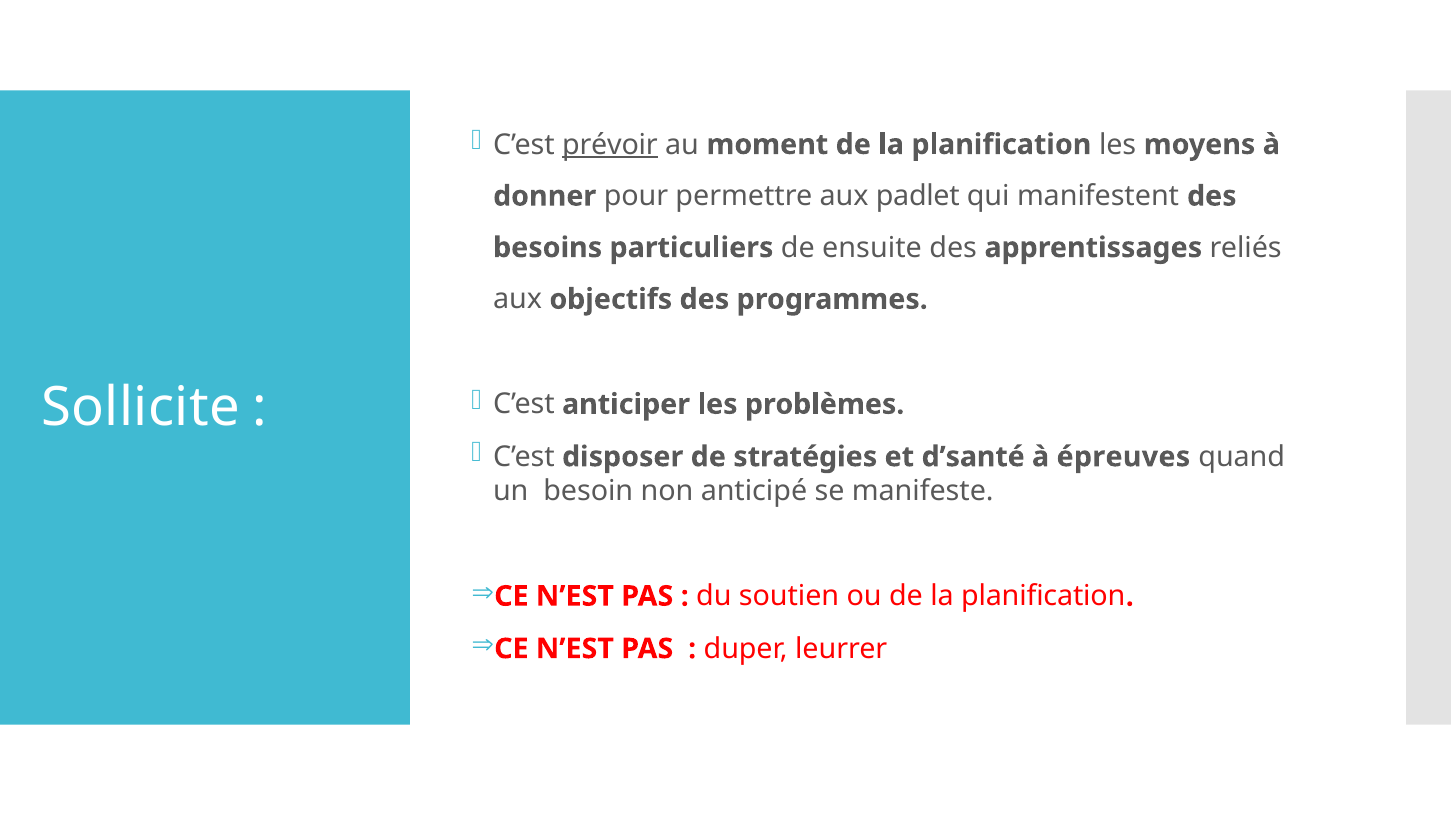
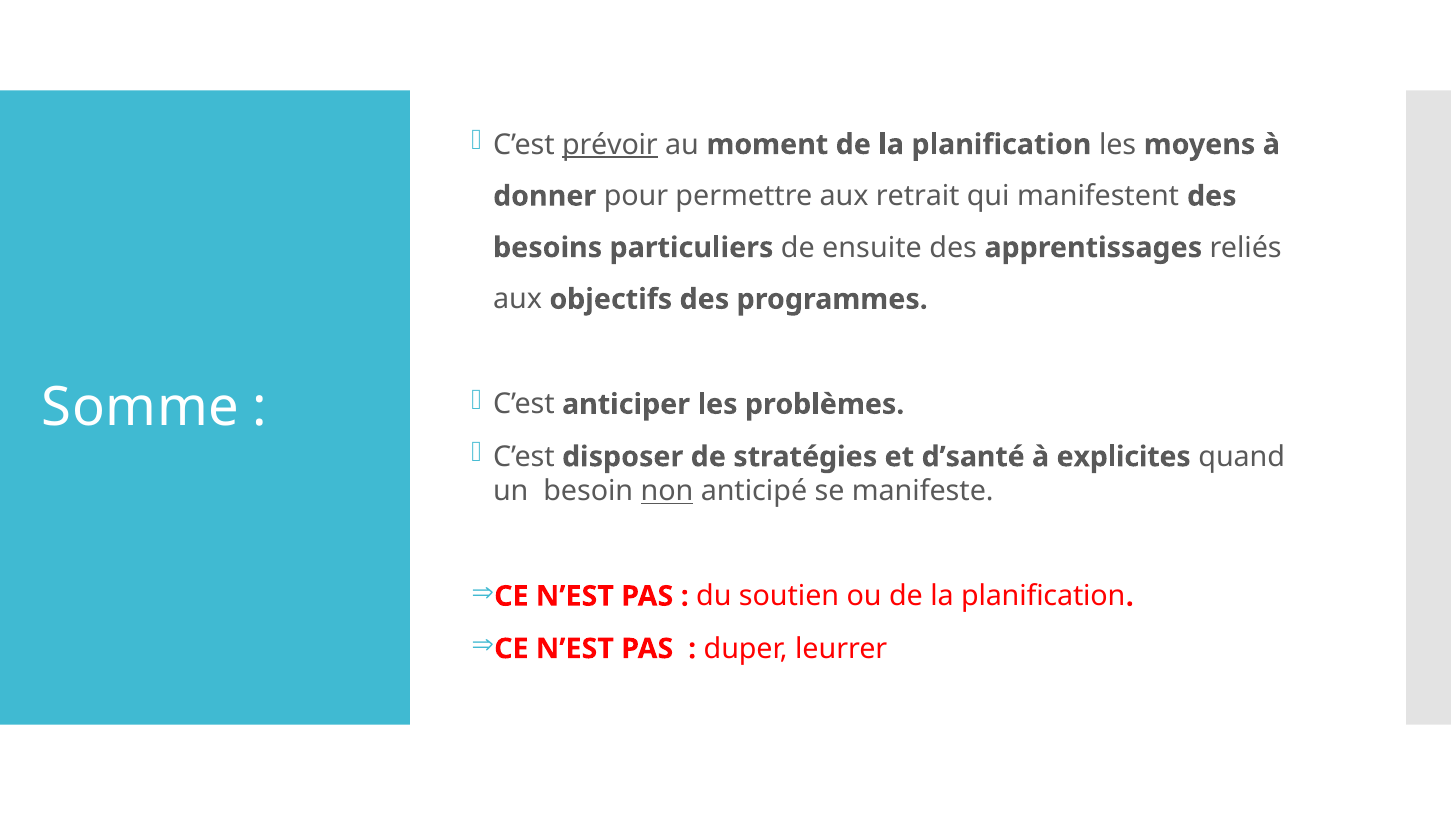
padlet: padlet -> retrait (918, 196)
Sollicite: Sollicite -> Somme (140, 407)
épreuves: épreuves -> explicites (1124, 457)
non underline: none -> present (667, 491)
